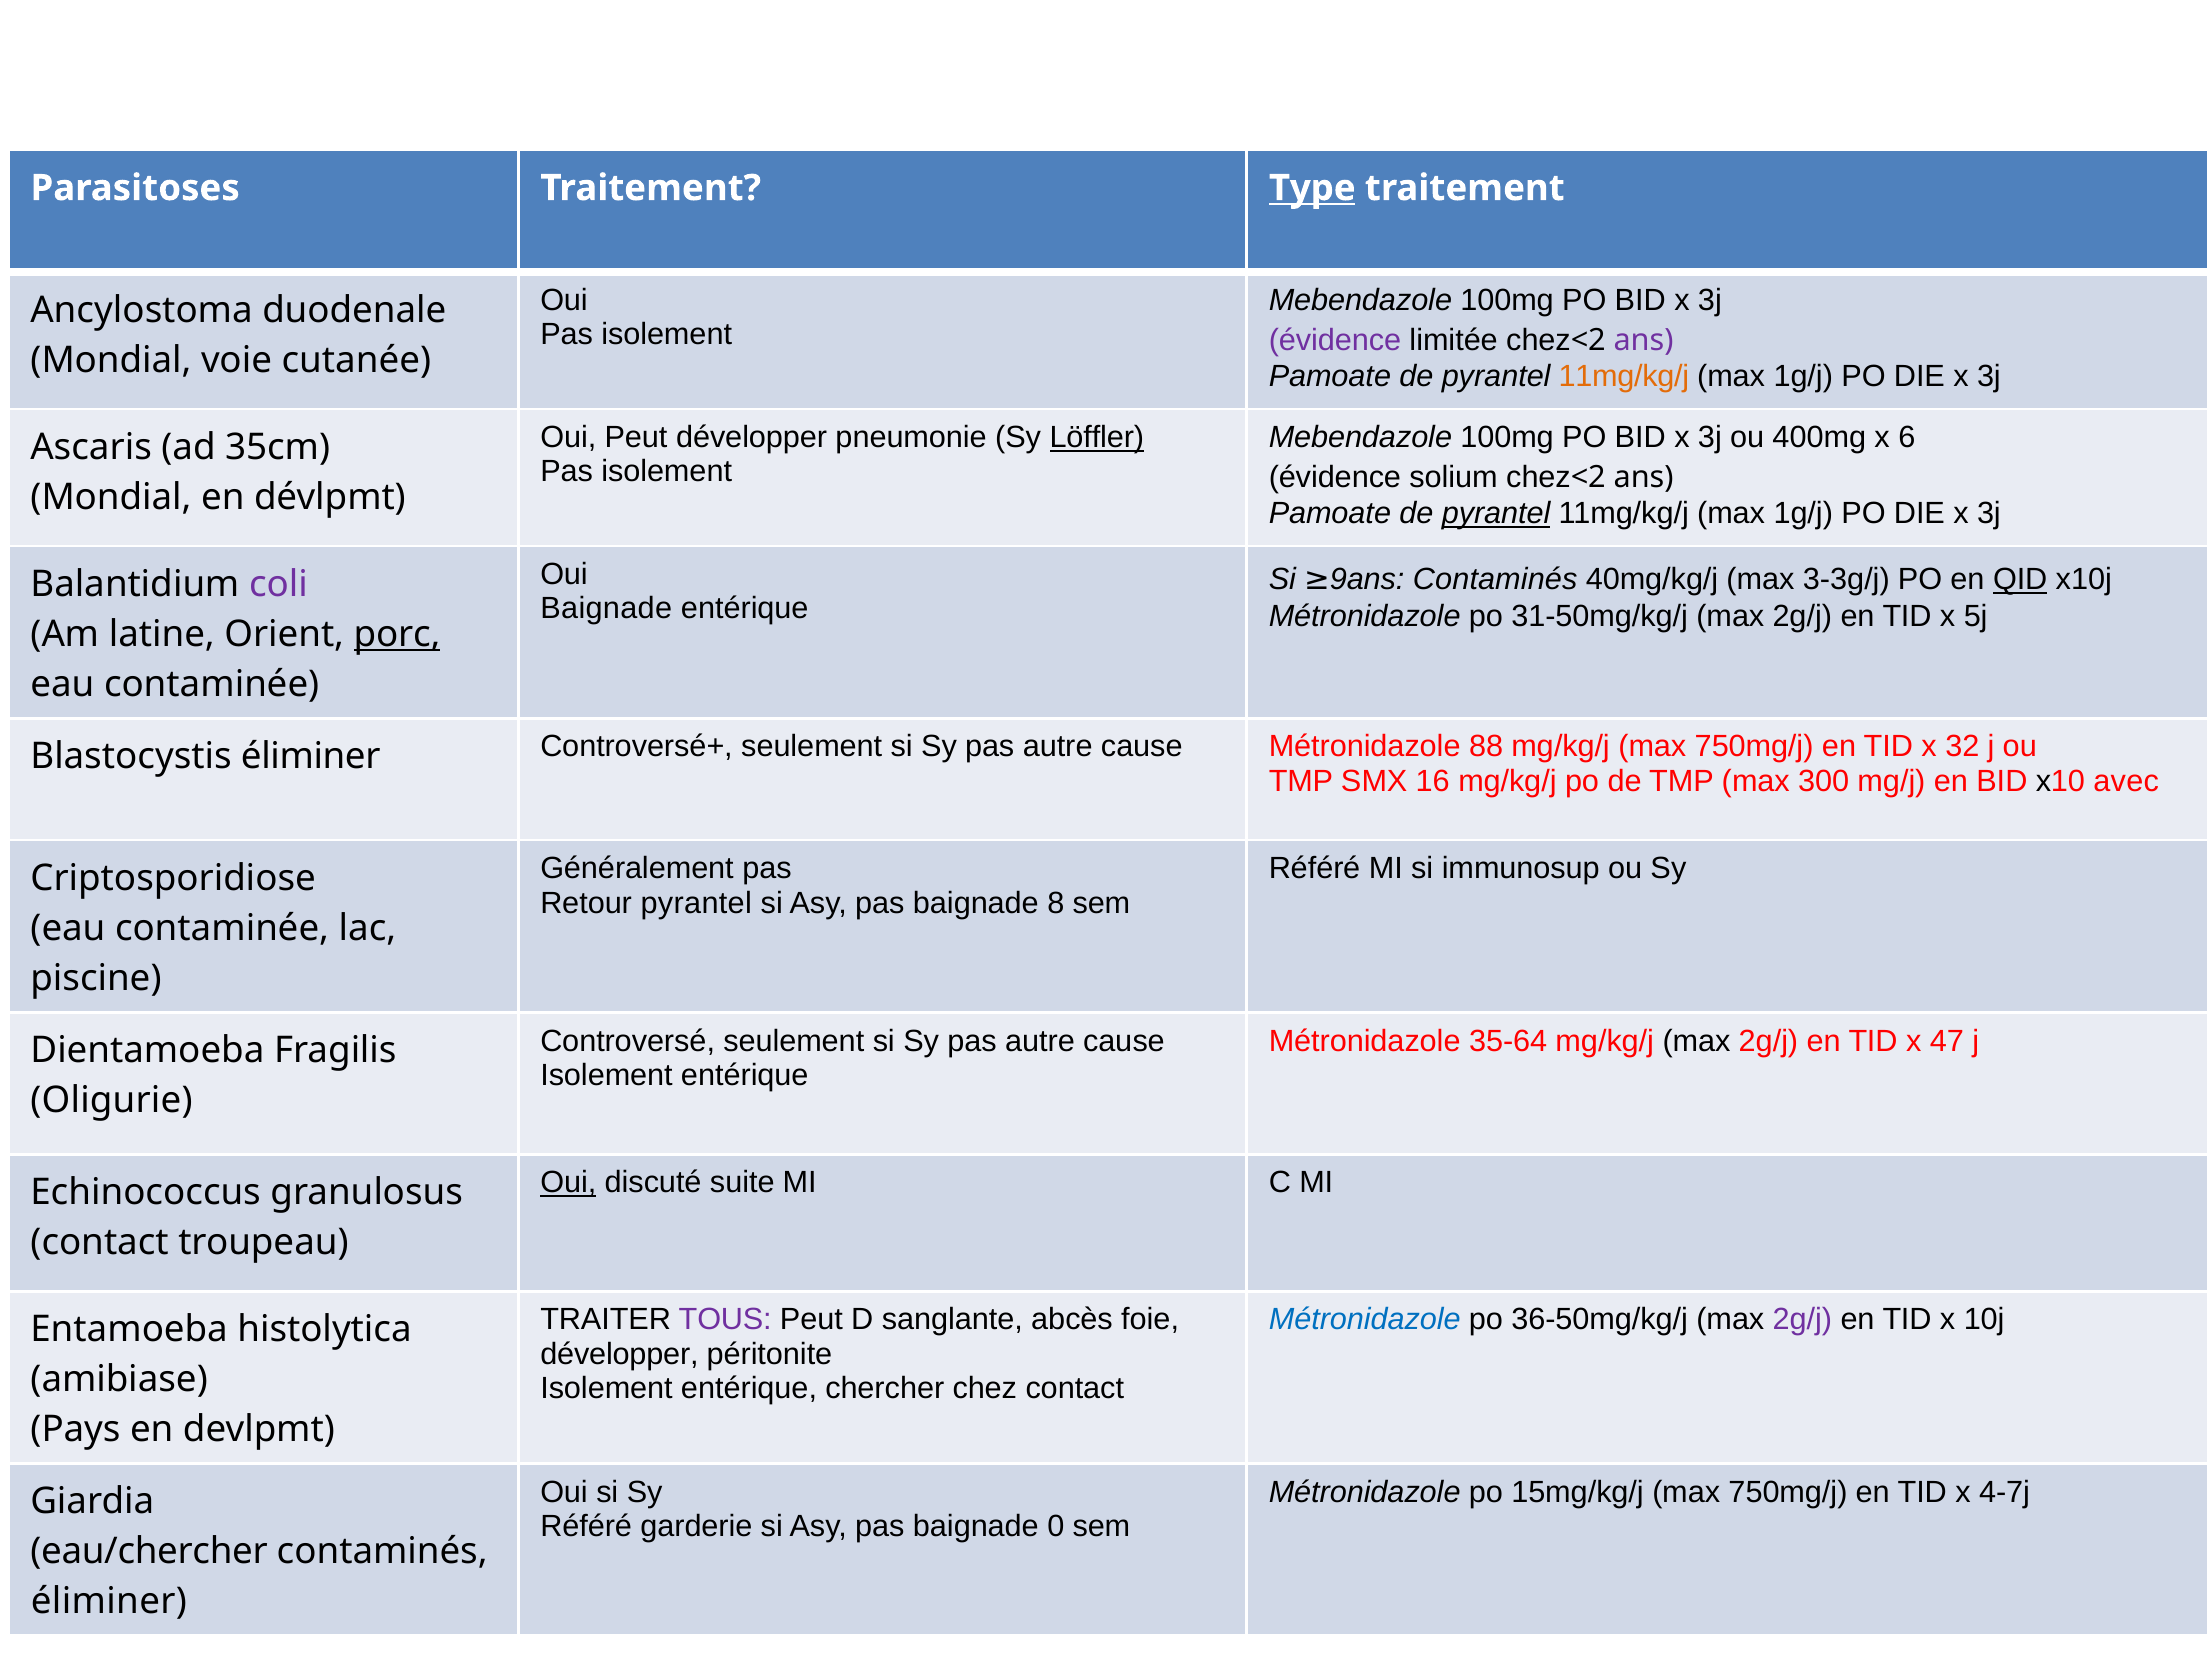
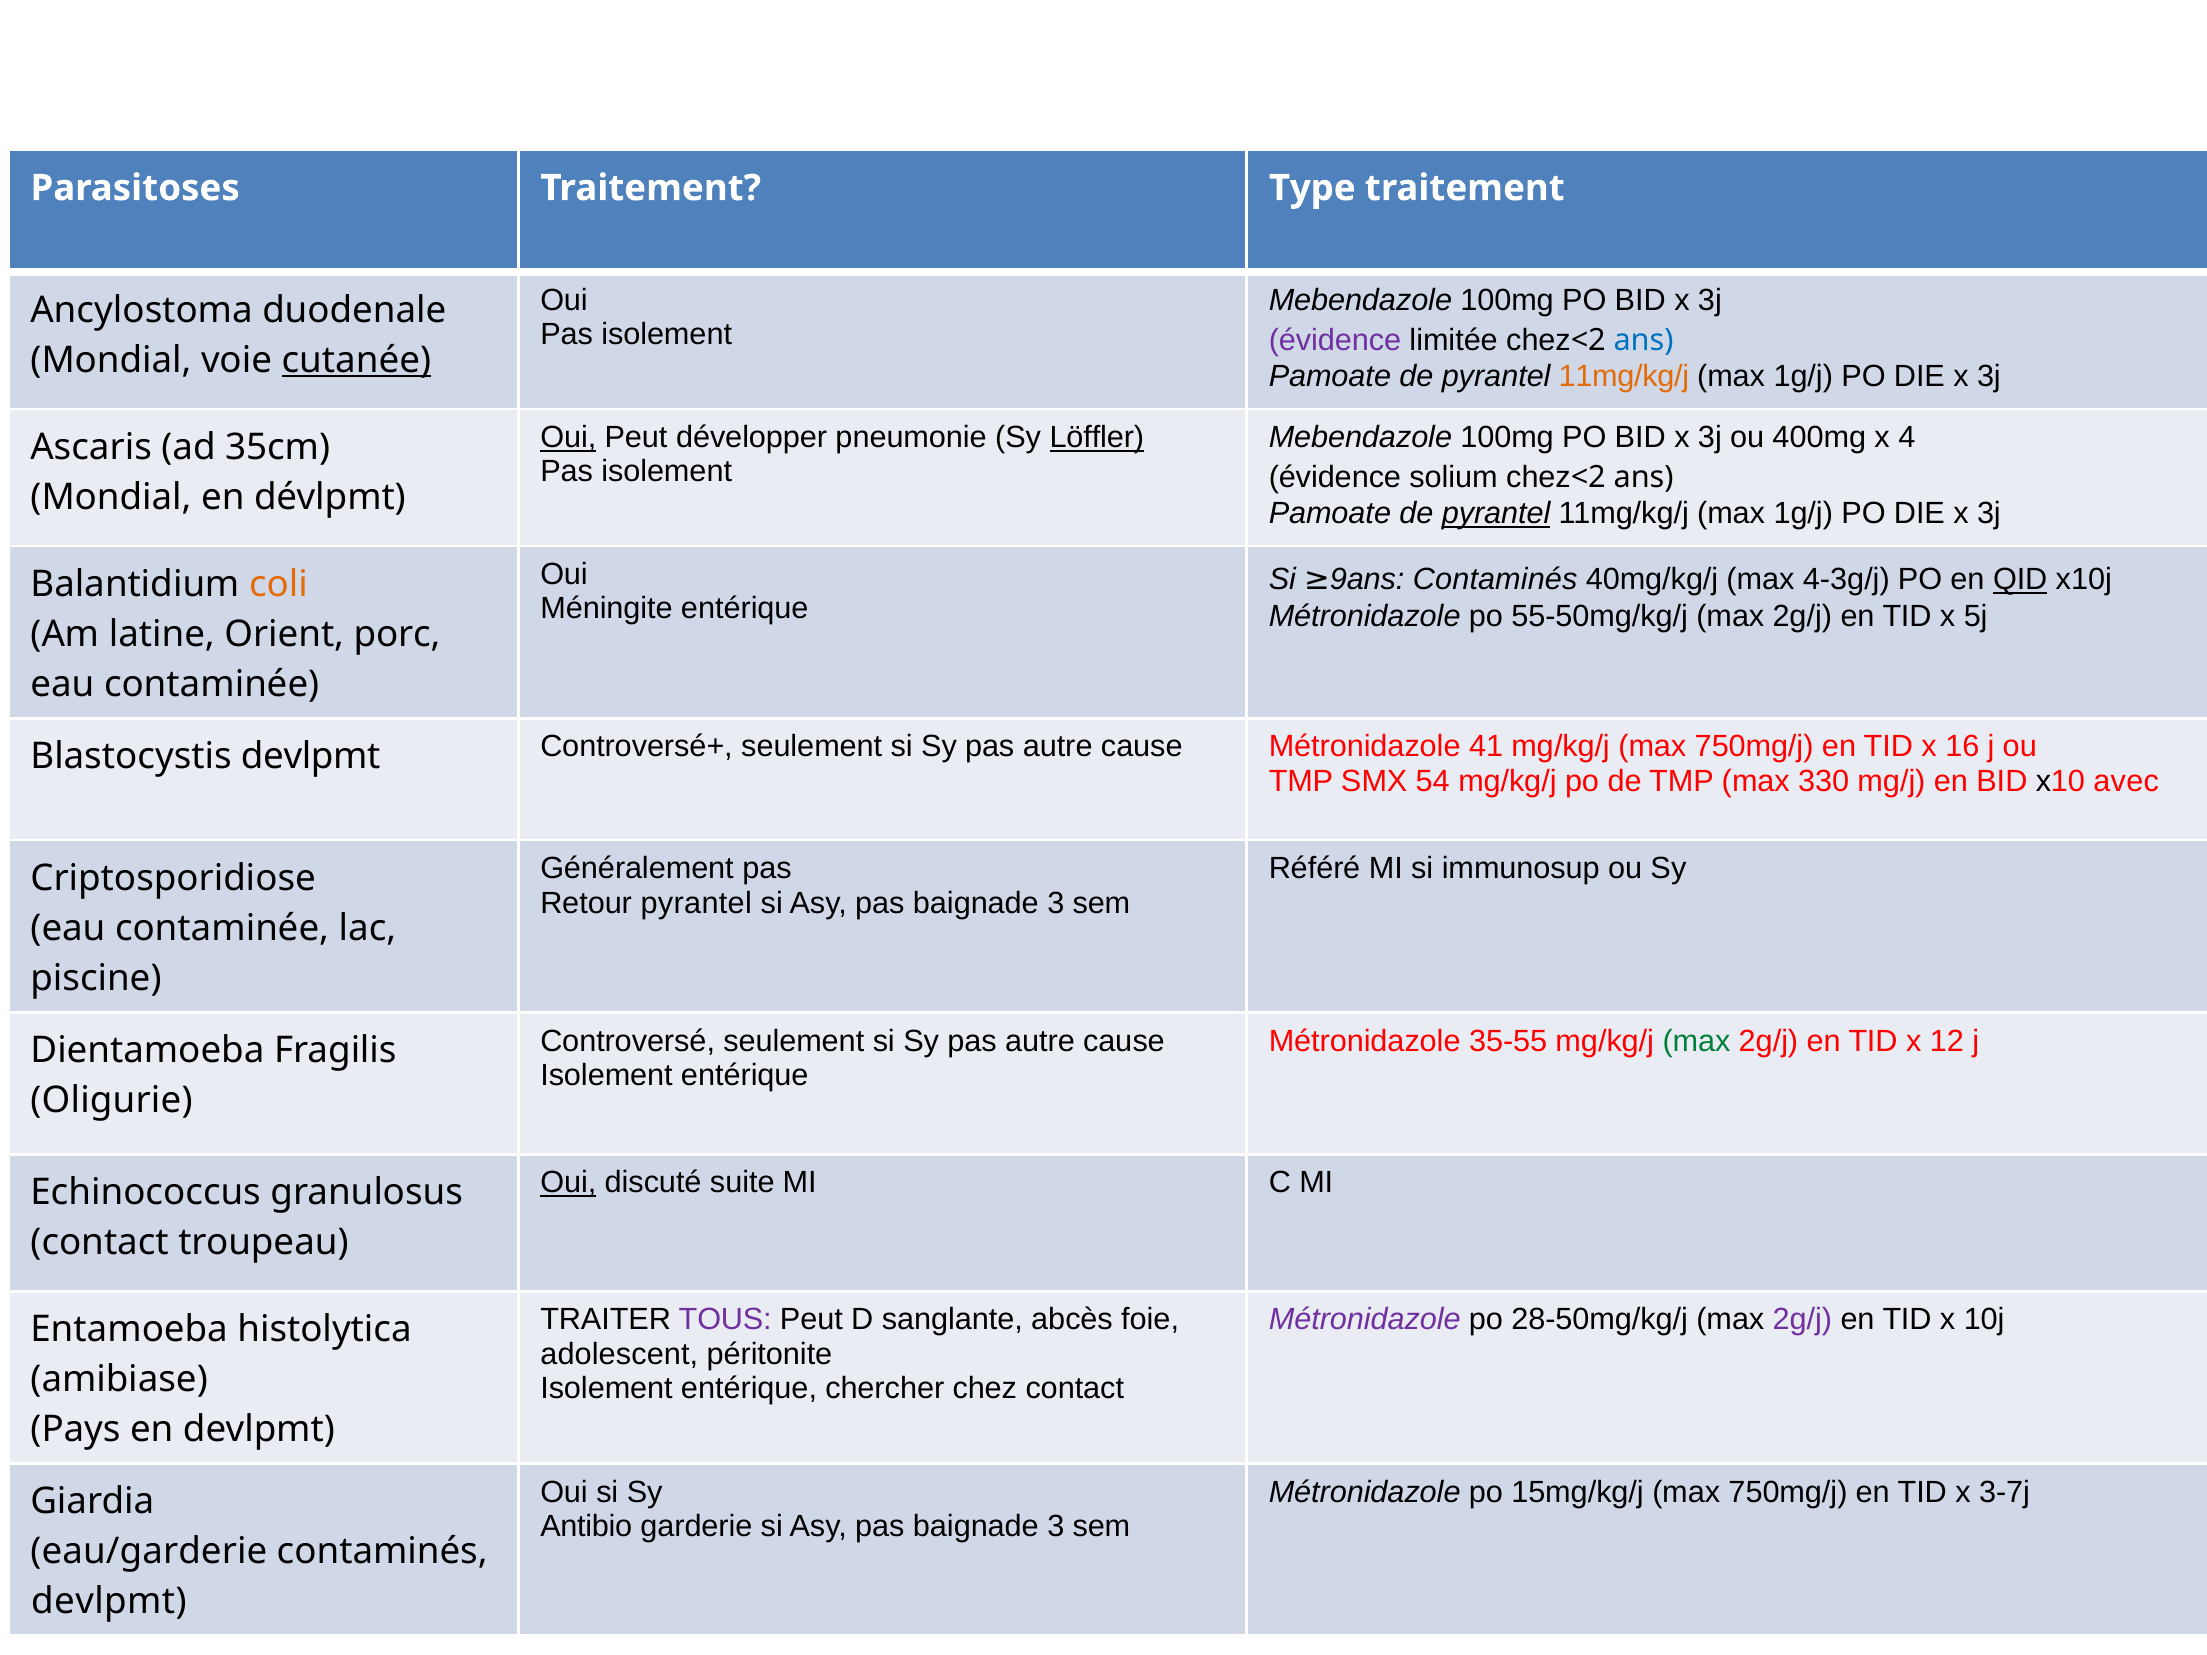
Type underline: present -> none (1312, 188)
ans colour: purple -> blue (1644, 340)
cutanée underline: none -> present (356, 360)
Oui underline: none -> present (568, 438)
6: 6 -> 4 (1907, 438)
3-3g/j: 3-3g/j -> 4-3g/j (1846, 580)
coli colour: purple -> orange (278, 584)
Baignade: Baignade -> Méningite (606, 609)
31-50mg/kg/j: 31-50mg/kg/j -> 55-50mg/kg/j (1600, 616)
porc underline: present -> none (397, 634)
Blastocystis éliminer: éliminer -> devlpmt (311, 757)
88: 88 -> 41 (1486, 747)
32: 32 -> 16 (1962, 747)
16: 16 -> 54 (1433, 781)
300: 300 -> 330 (1824, 781)
8: 8 -> 3 (1056, 903)
35-64: 35-64 -> 35-55 (1508, 1041)
max colour: black -> green (1696, 1041)
47: 47 -> 12 (1947, 1041)
Métronidazole colour: blue -> purple (1365, 1320)
36-50mg/kg/j: 36-50mg/kg/j -> 28-50mg/kg/j (1600, 1320)
développer: développer -> adolescent (619, 1354)
4-7j: 4-7j -> 3-7j (2005, 1492)
Référé: Référé -> Antibio (586, 1527)
0: 0 -> 3 (1056, 1527)
eau/chercher: eau/chercher -> eau/garderie (149, 1552)
éliminer: éliminer -> devlpmt (109, 1602)
